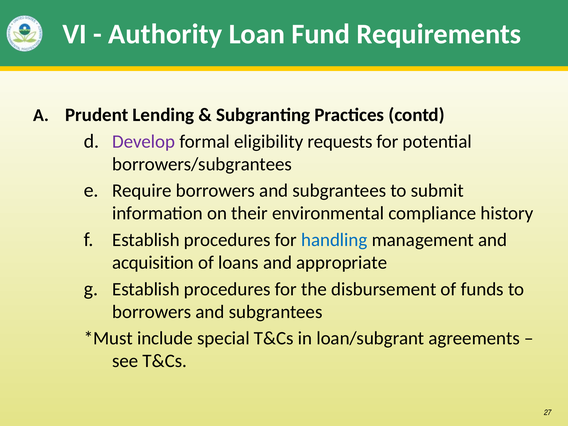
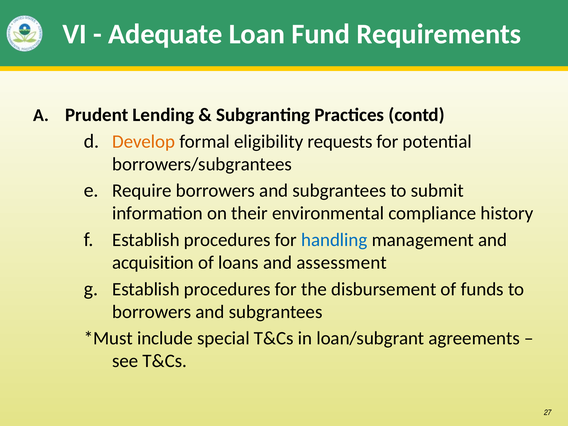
Authority: Authority -> Adequate (165, 34)
Develop colour: purple -> orange (144, 141)
appropriate: appropriate -> assessment (342, 263)
